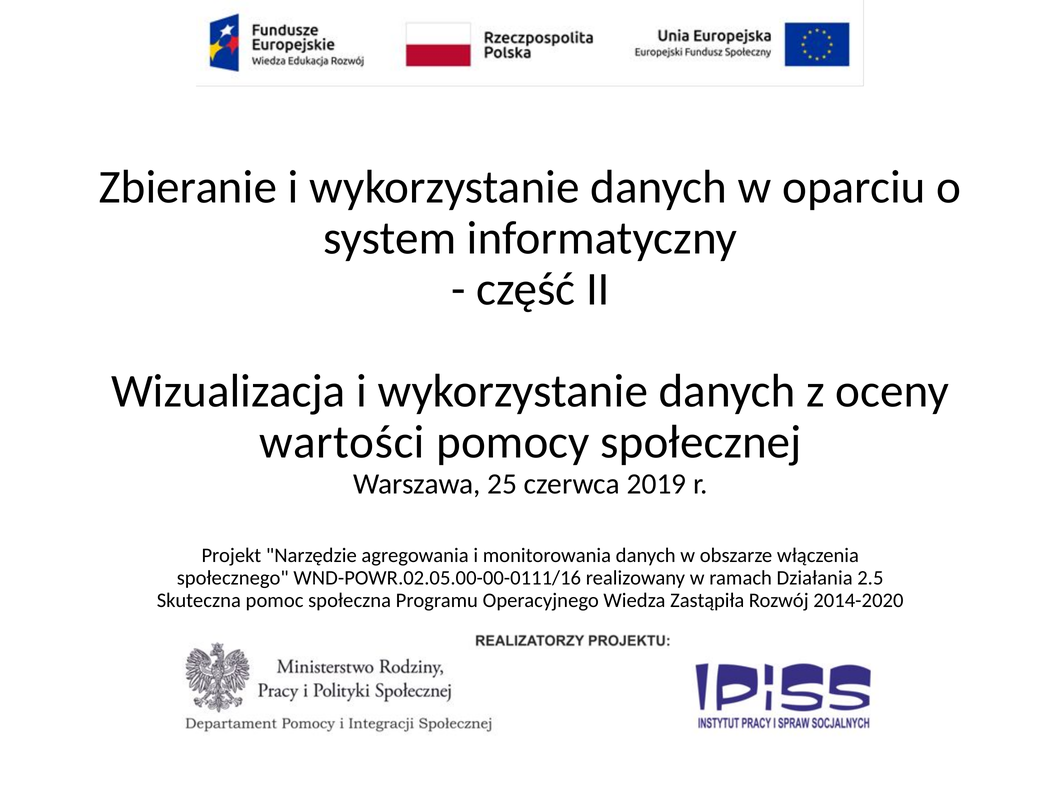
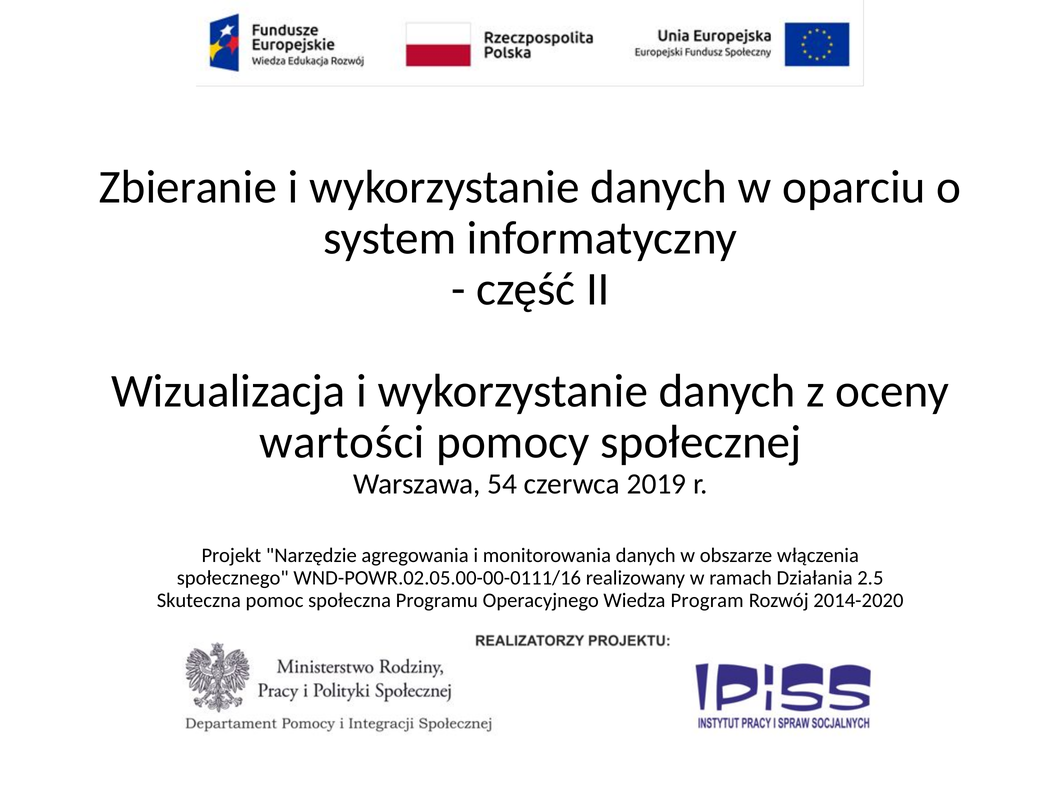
25: 25 -> 54 (502, 484)
Zastąpiła: Zastąpiła -> Program (707, 600)
